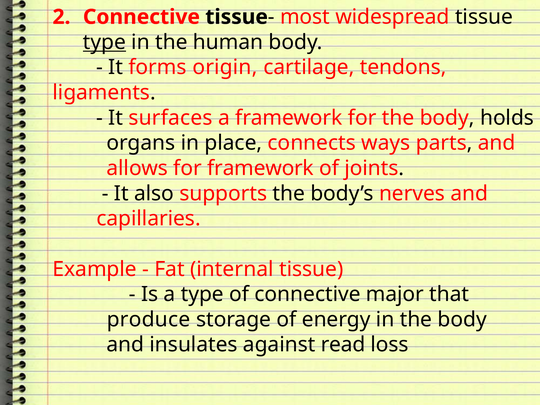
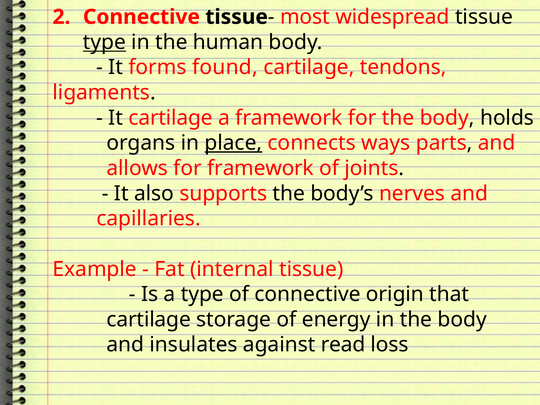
origin: origin -> found (225, 67)
It surfaces: surfaces -> cartilage (171, 118)
place underline: none -> present (233, 143)
major: major -> origin (395, 294)
produce: produce -> cartilage (149, 320)
